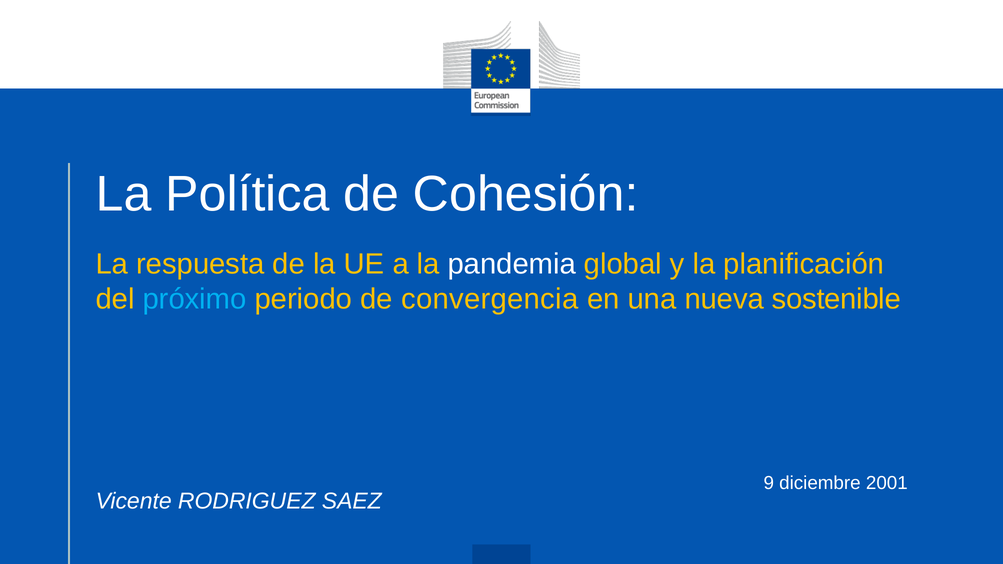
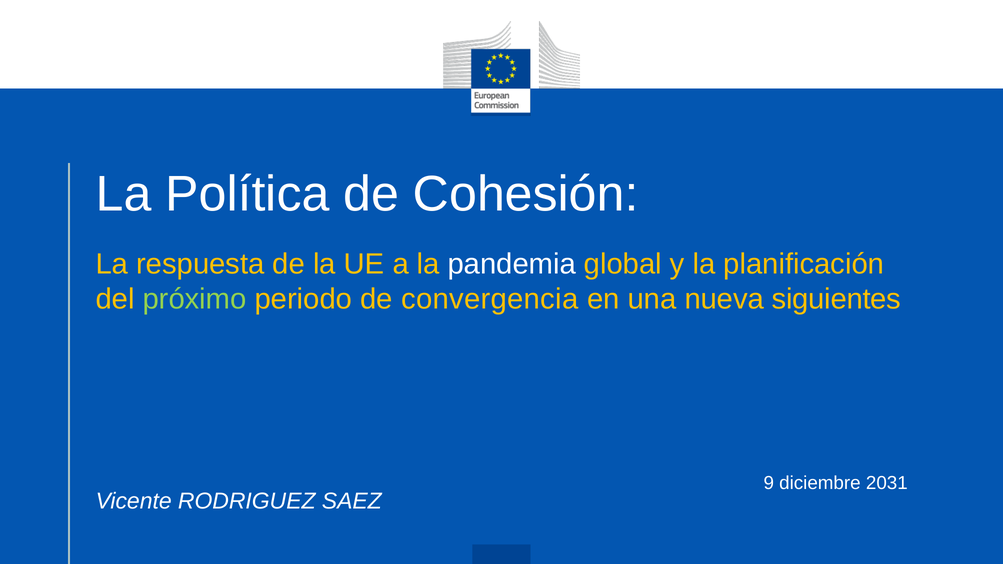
próximo colour: light blue -> light green (195, 299)
sostenible: sostenible -> siguientes (836, 299)
2001: 2001 -> 2031 (887, 483)
